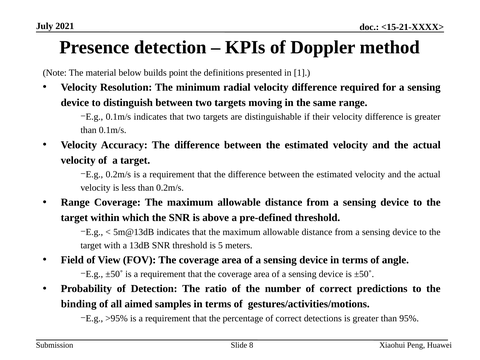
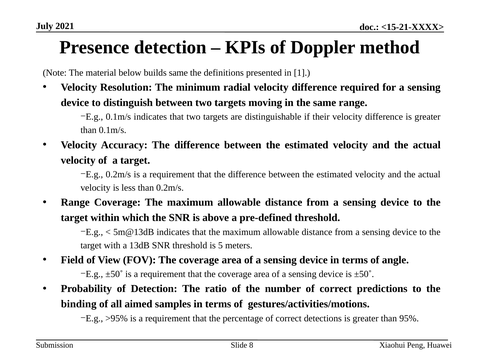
builds point: point -> same (178, 73)
